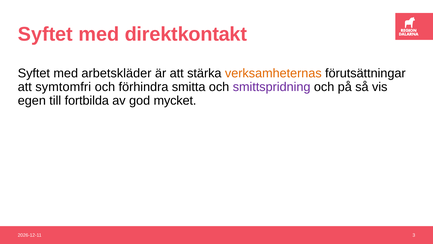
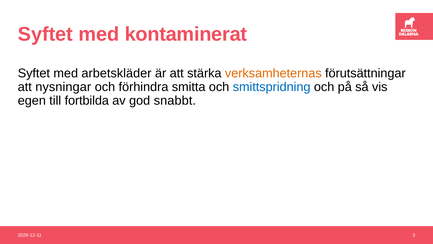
direktkontakt: direktkontakt -> kontaminerat (186, 34)
symtomfri: symtomfri -> nysningar (63, 87)
smittspridning colour: purple -> blue (272, 87)
mycket: mycket -> snabbt (175, 100)
